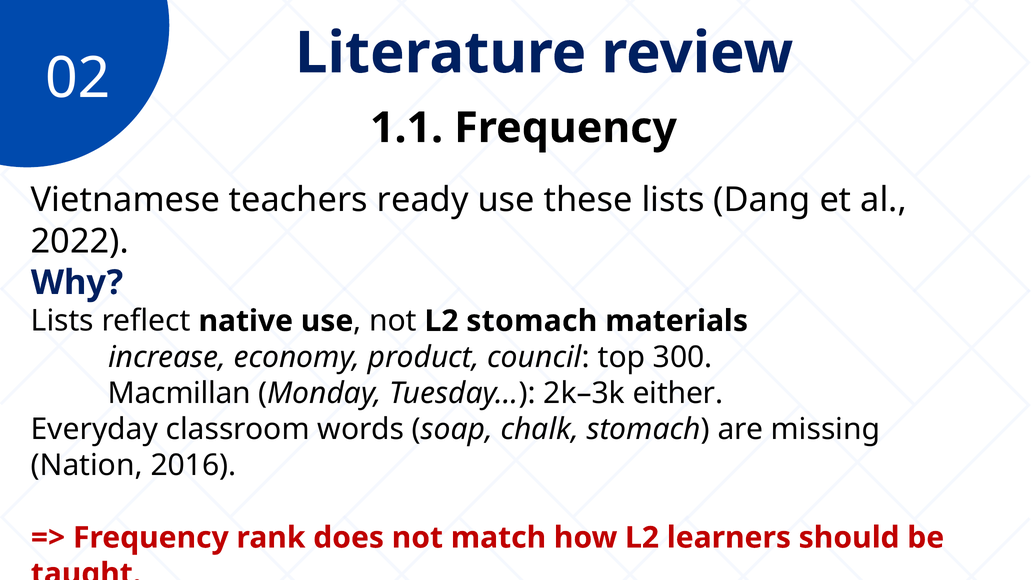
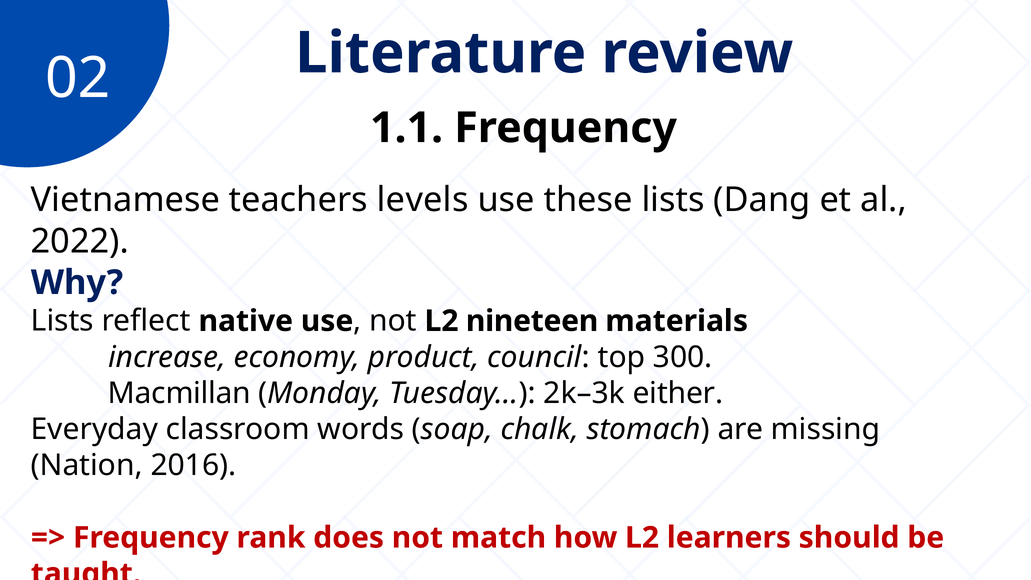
ready: ready -> levels (423, 200)
L2 stomach: stomach -> nineteen (532, 321)
